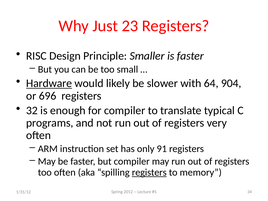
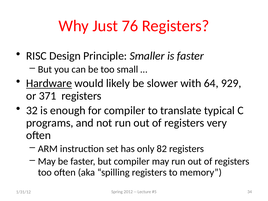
23: 23 -> 76 (130, 26)
904: 904 -> 929 (231, 83)
696: 696 -> 371 (48, 96)
91: 91 -> 82 (162, 149)
registers underline: present -> none (149, 172)
